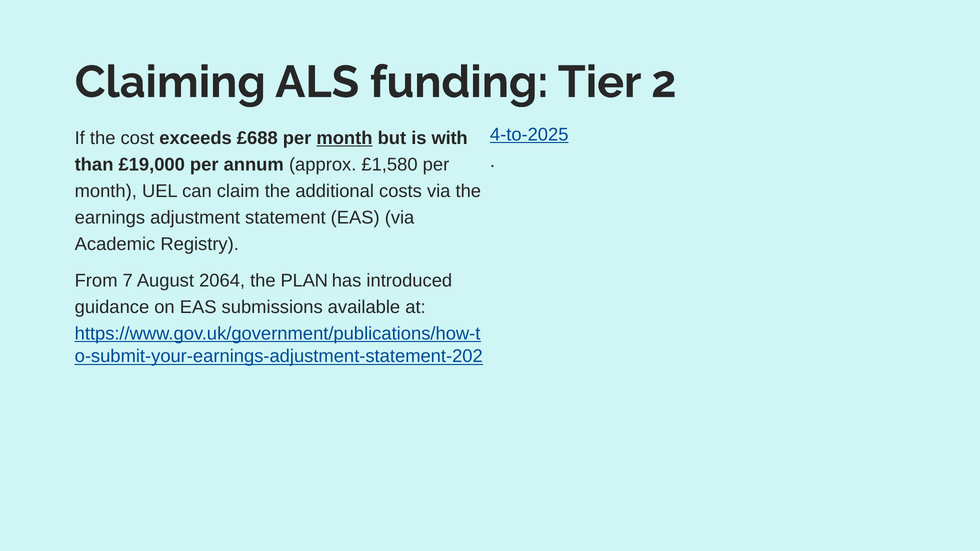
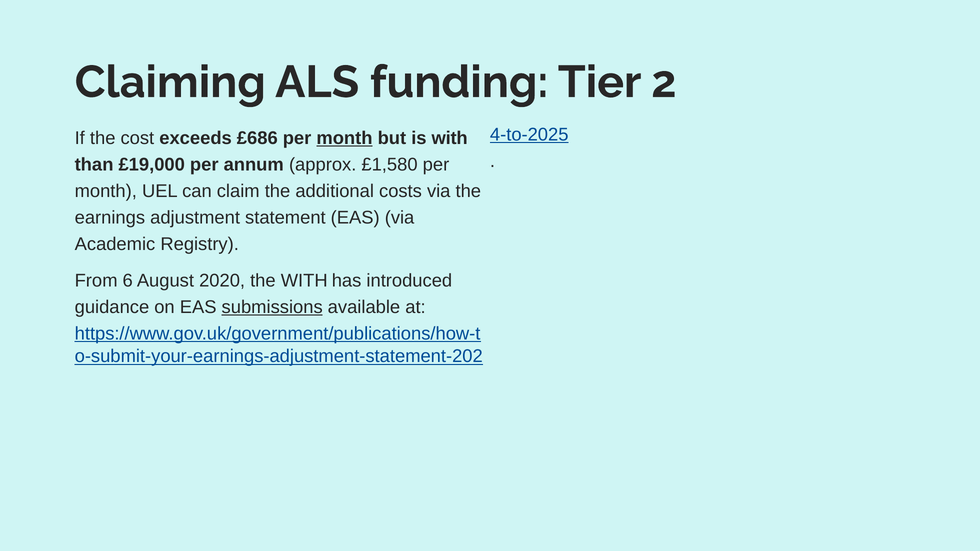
£688: £688 -> £686 (257, 138)
7: 7 -> 6 (128, 281)
2064: 2064 -> 2020 (222, 281)
the PLAN: PLAN -> WITH (304, 281)
submissions underline: none -> present (272, 307)
